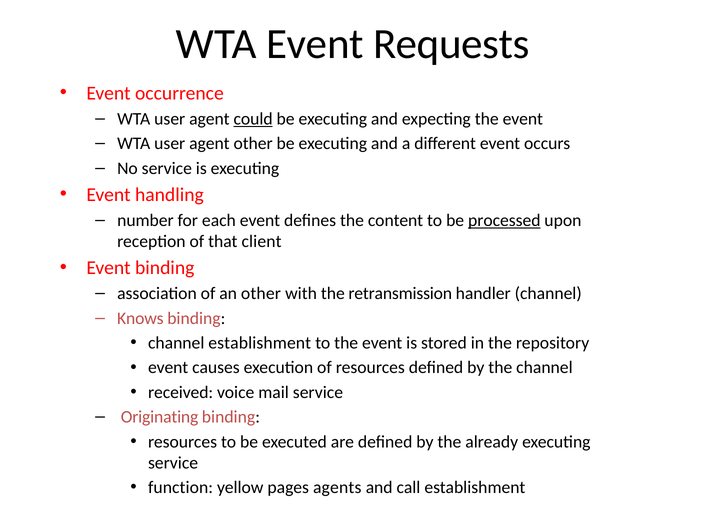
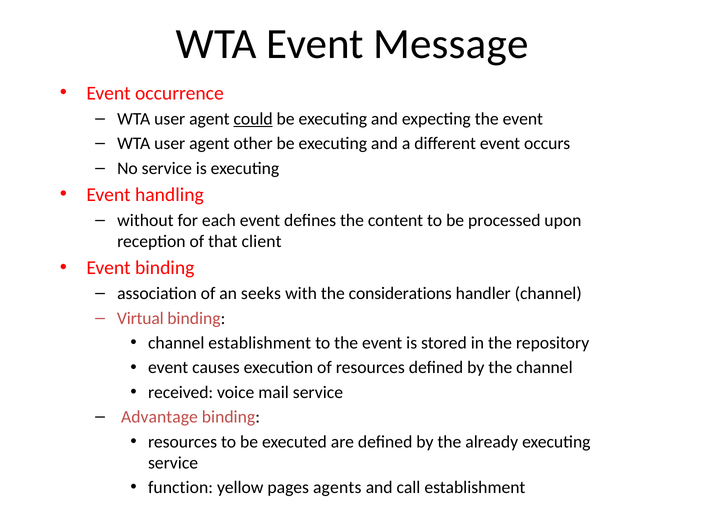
Requests: Requests -> Message (451, 44)
number: number -> without (145, 220)
processed underline: present -> none (504, 220)
an other: other -> seeks (261, 293)
retransmission: retransmission -> considerations (400, 293)
Knows: Knows -> Virtual (140, 318)
Originating: Originating -> Advantage (159, 417)
